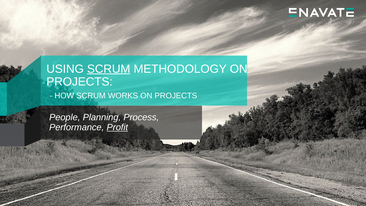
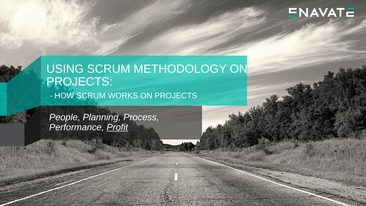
SCRUM underline: present -> none (109, 69)
